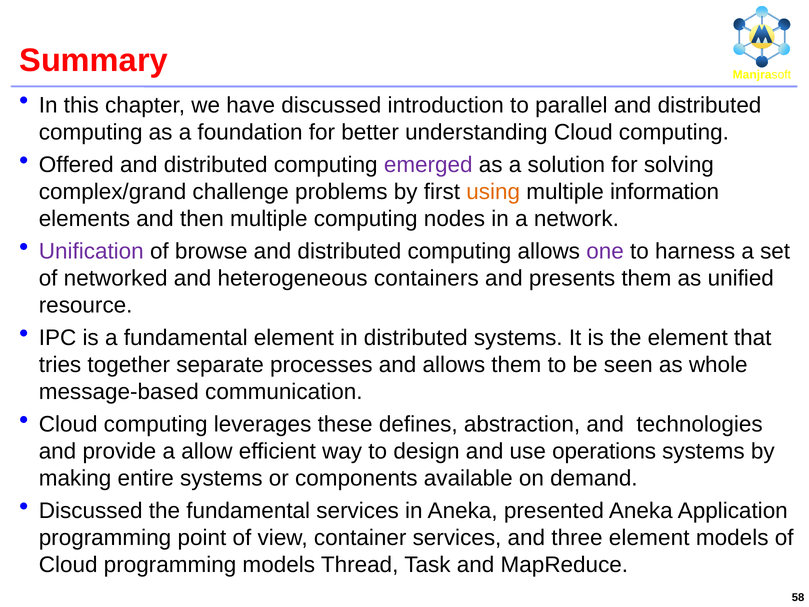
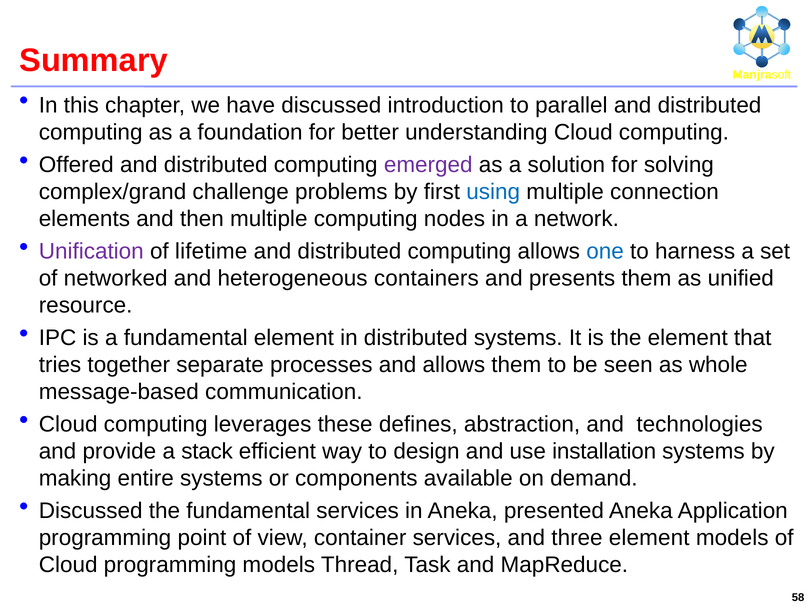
using colour: orange -> blue (493, 192)
information: information -> connection (664, 192)
browse: browse -> lifetime (211, 251)
one colour: purple -> blue (605, 251)
allow: allow -> stack (207, 451)
operations: operations -> installation (604, 451)
